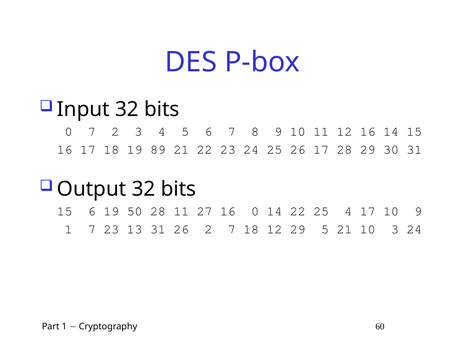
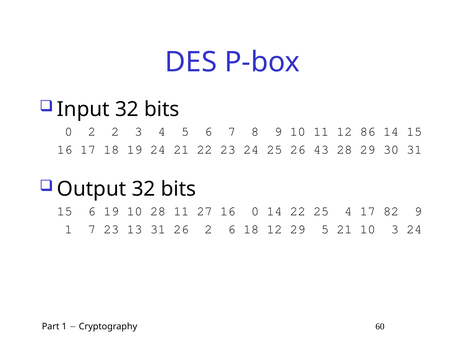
0 7: 7 -> 2 (92, 131)
12 16: 16 -> 86 (368, 131)
19 89: 89 -> 24 (158, 149)
26 17: 17 -> 43 (321, 149)
19 50: 50 -> 10 (135, 211)
17 10: 10 -> 82 (391, 211)
2 7: 7 -> 6 (232, 229)
